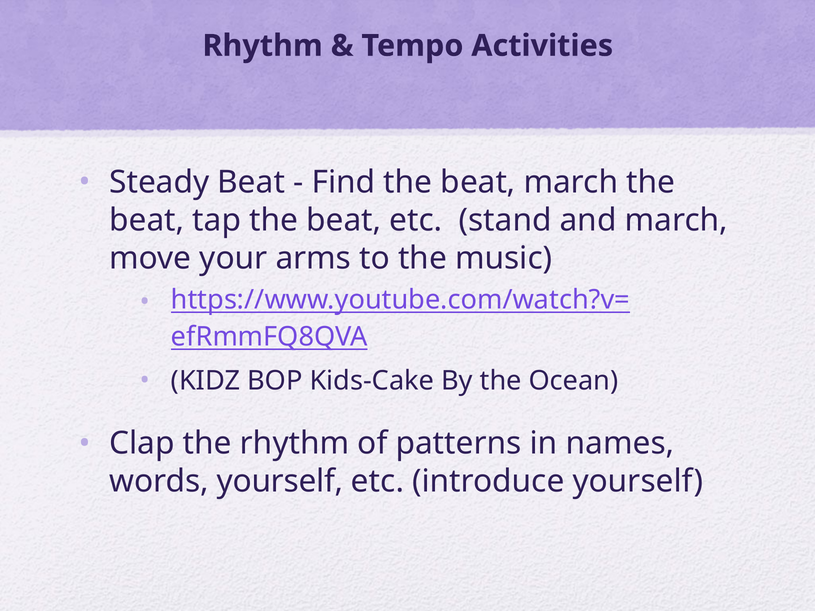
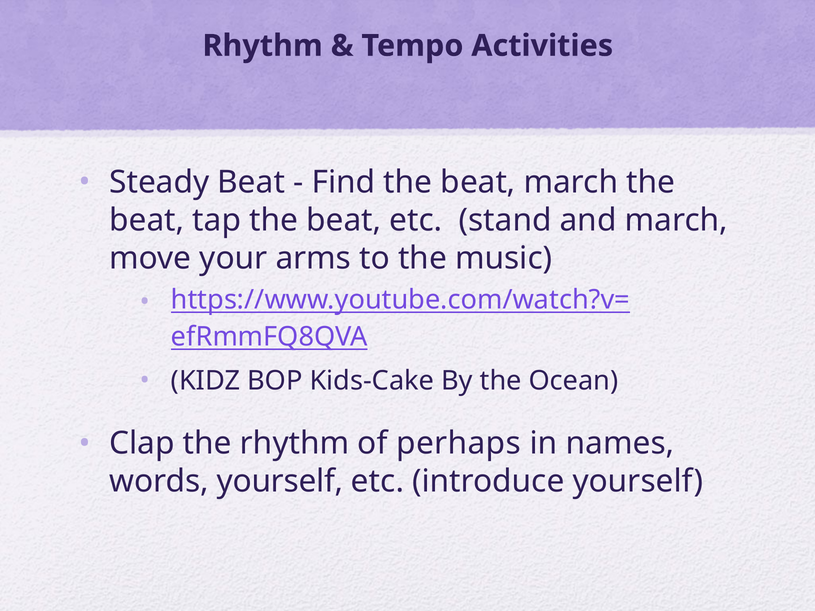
patterns: patterns -> perhaps (459, 444)
